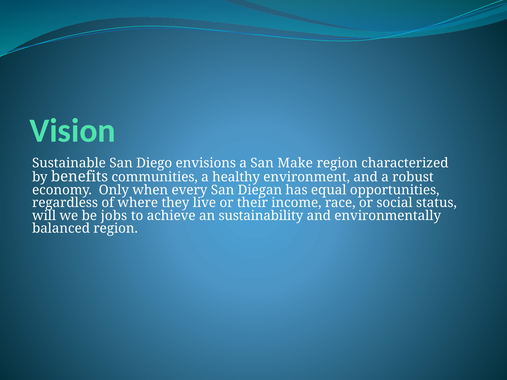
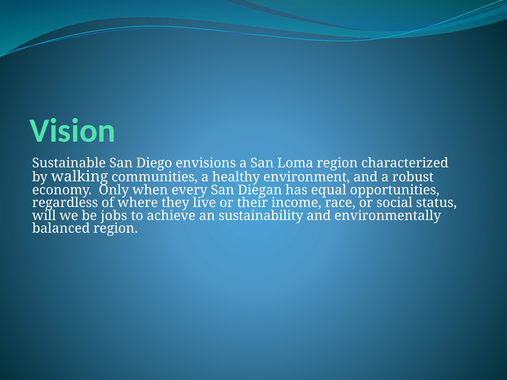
Make: Make -> Loma (295, 163)
benefits: benefits -> walking (80, 177)
